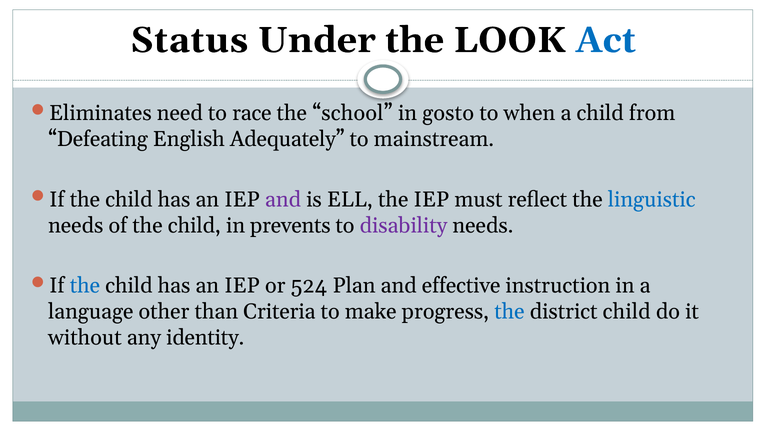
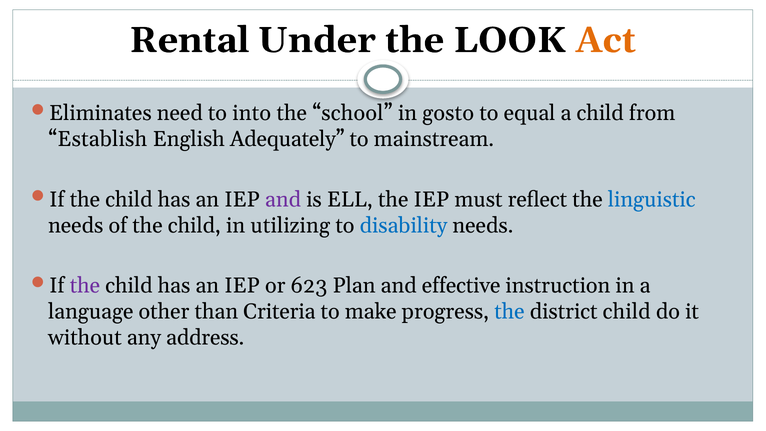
Status: Status -> Rental (190, 40)
Act colour: blue -> orange (606, 40)
race: race -> into (252, 113)
when: when -> equal (530, 113)
Defeating: Defeating -> Establish (98, 139)
prevents: prevents -> utilizing (290, 225)
disability colour: purple -> blue (403, 225)
the colour: blue -> purple (85, 286)
524: 524 -> 623 (309, 286)
identity: identity -> address (205, 337)
